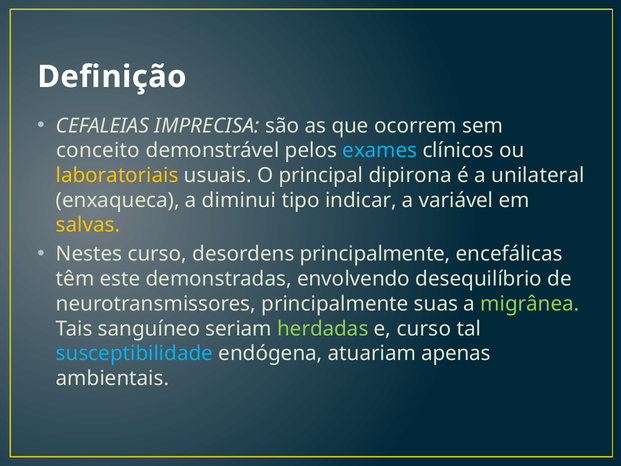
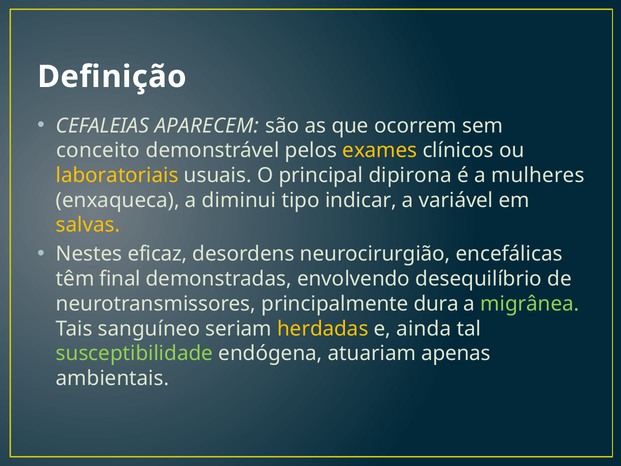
IMPRECISA: IMPRECISA -> APARECEM (207, 126)
exames colour: light blue -> yellow (380, 150)
unilateral: unilateral -> mulheres (538, 175)
Nestes curso: curso -> eficaz (157, 254)
desordens principalmente: principalmente -> neurocirurgião (375, 254)
este: este -> final (120, 279)
suas: suas -> dura (436, 304)
herdadas colour: light green -> yellow (323, 329)
e curso: curso -> ainda (424, 329)
susceptibilidade colour: light blue -> light green (134, 353)
